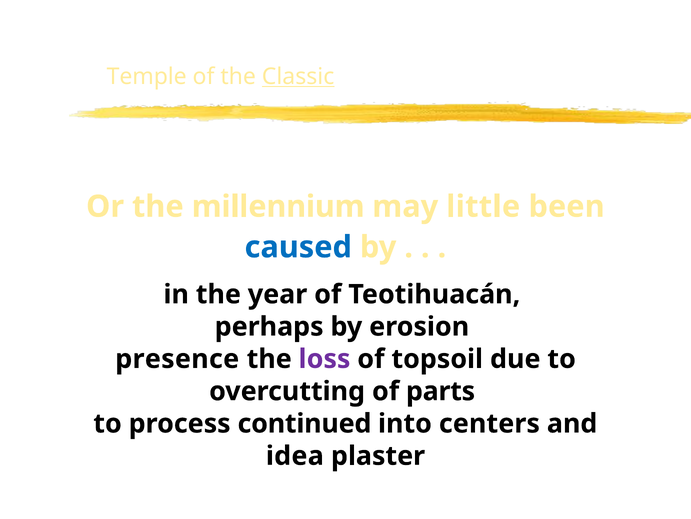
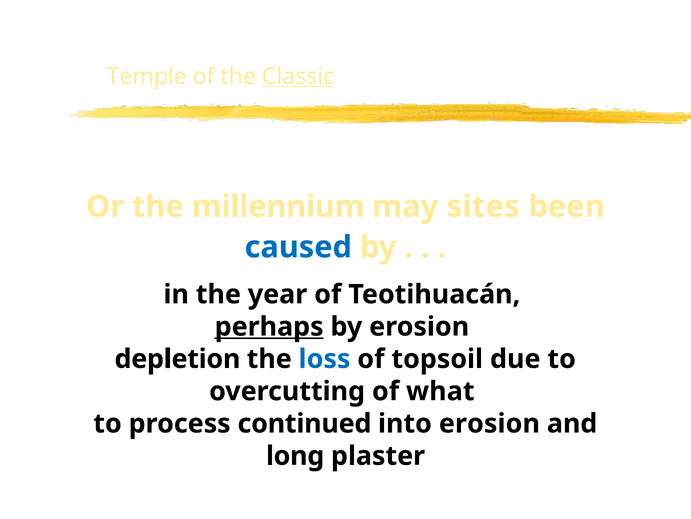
little: little -> sites (483, 206)
perhaps underline: none -> present (269, 326)
presence: presence -> depletion (177, 359)
loss colour: purple -> blue (325, 359)
parts: parts -> what (440, 391)
into centers: centers -> erosion (489, 423)
idea: idea -> long (295, 455)
